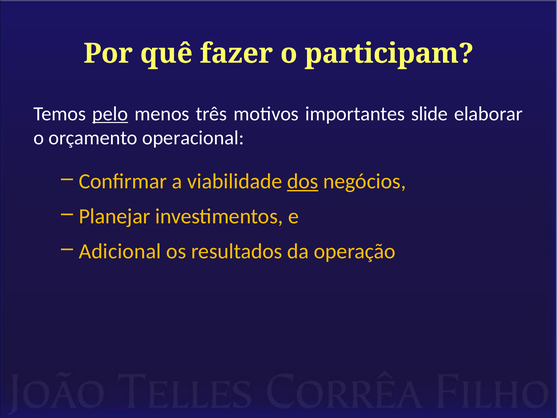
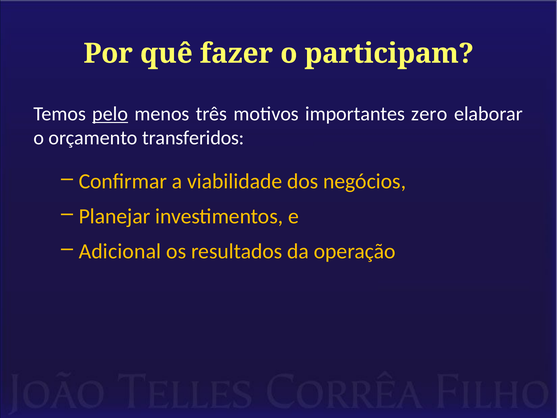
slide: slide -> zero (429, 114)
operacional: operacional -> transferidos (193, 138)
dos underline: present -> none (303, 181)
